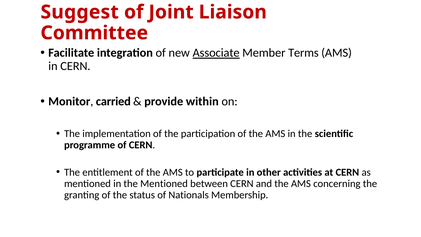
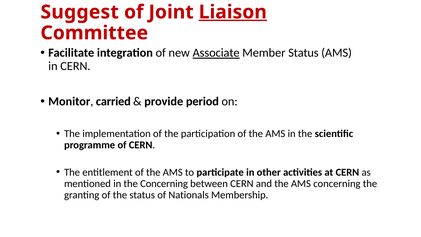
Liaison underline: none -> present (233, 12)
Member Terms: Terms -> Status (303, 53)
within: within -> period (202, 101)
the Mentioned: Mentioned -> Concerning (164, 183)
